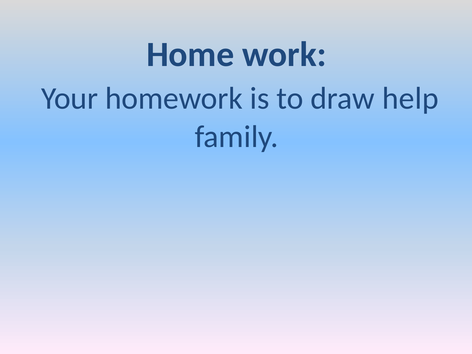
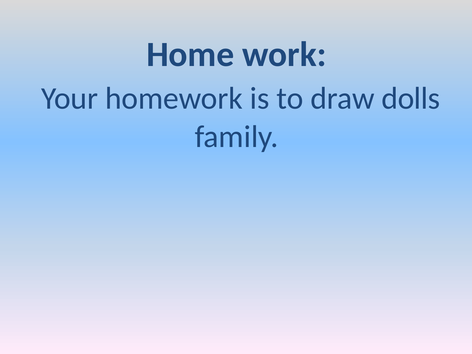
help: help -> dolls (411, 98)
